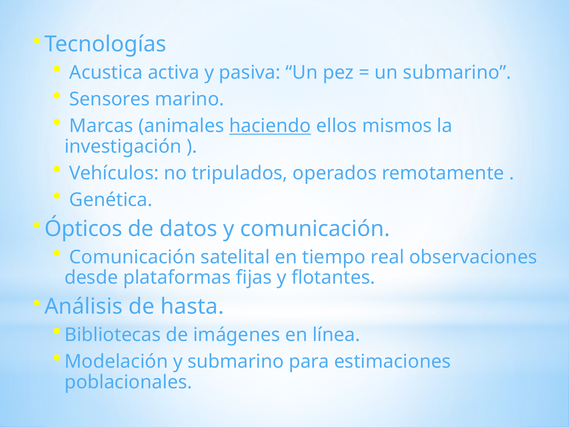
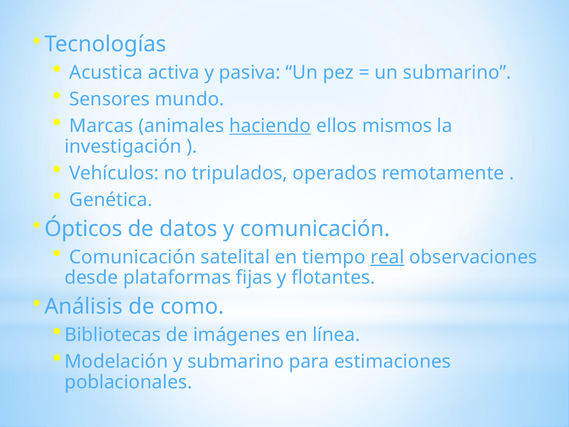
marino: marino -> mundo (190, 99)
real underline: none -> present (387, 257)
hasta: hasta -> como (192, 306)
